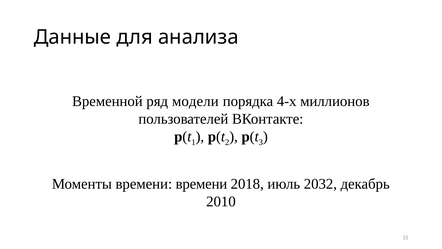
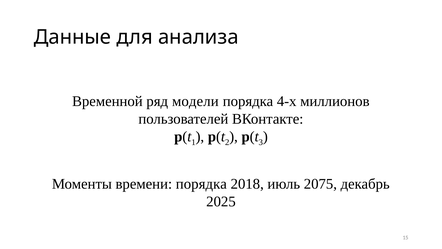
времени времени: времени -> порядка (201, 184)
2032: 2032 -> 2075 (320, 184)
2010: 2010 -> 2025 (221, 201)
